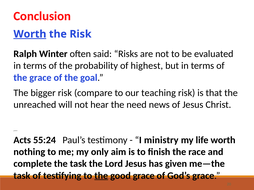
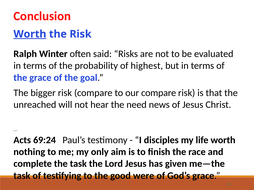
our teaching: teaching -> compare (159, 93)
55:24: 55:24 -> 69:24 (45, 140)
ministry: ministry -> disciples (161, 140)
the underline: present -> none (101, 176)
good grace: grace -> were (144, 176)
